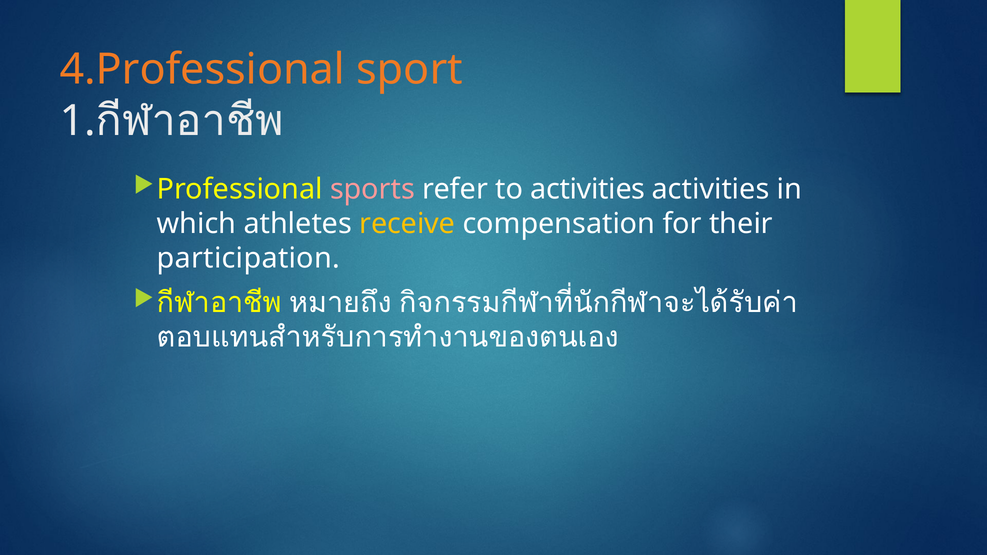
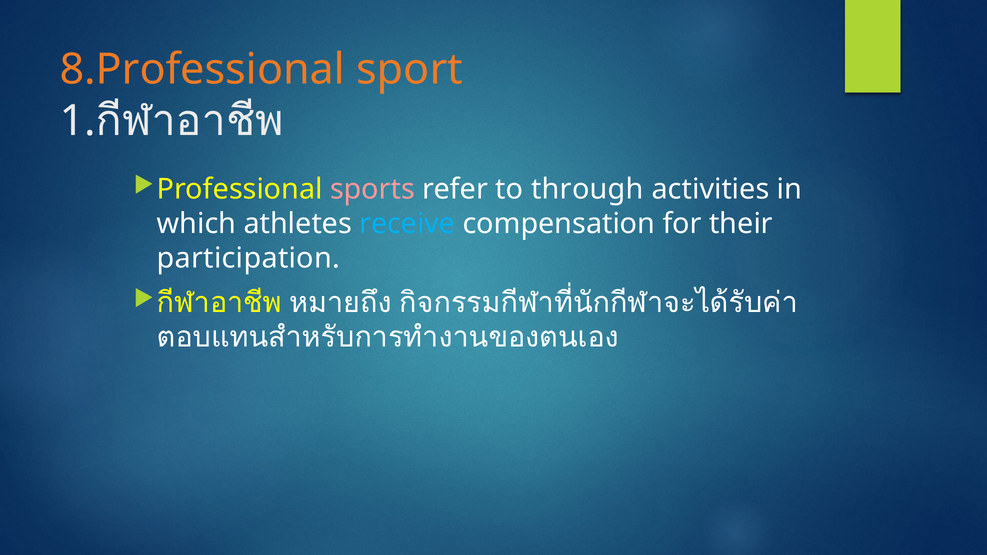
4.Professional: 4.Professional -> 8.Professional (202, 69)
to activities: activities -> through (587, 189)
receive colour: yellow -> light blue (407, 224)
